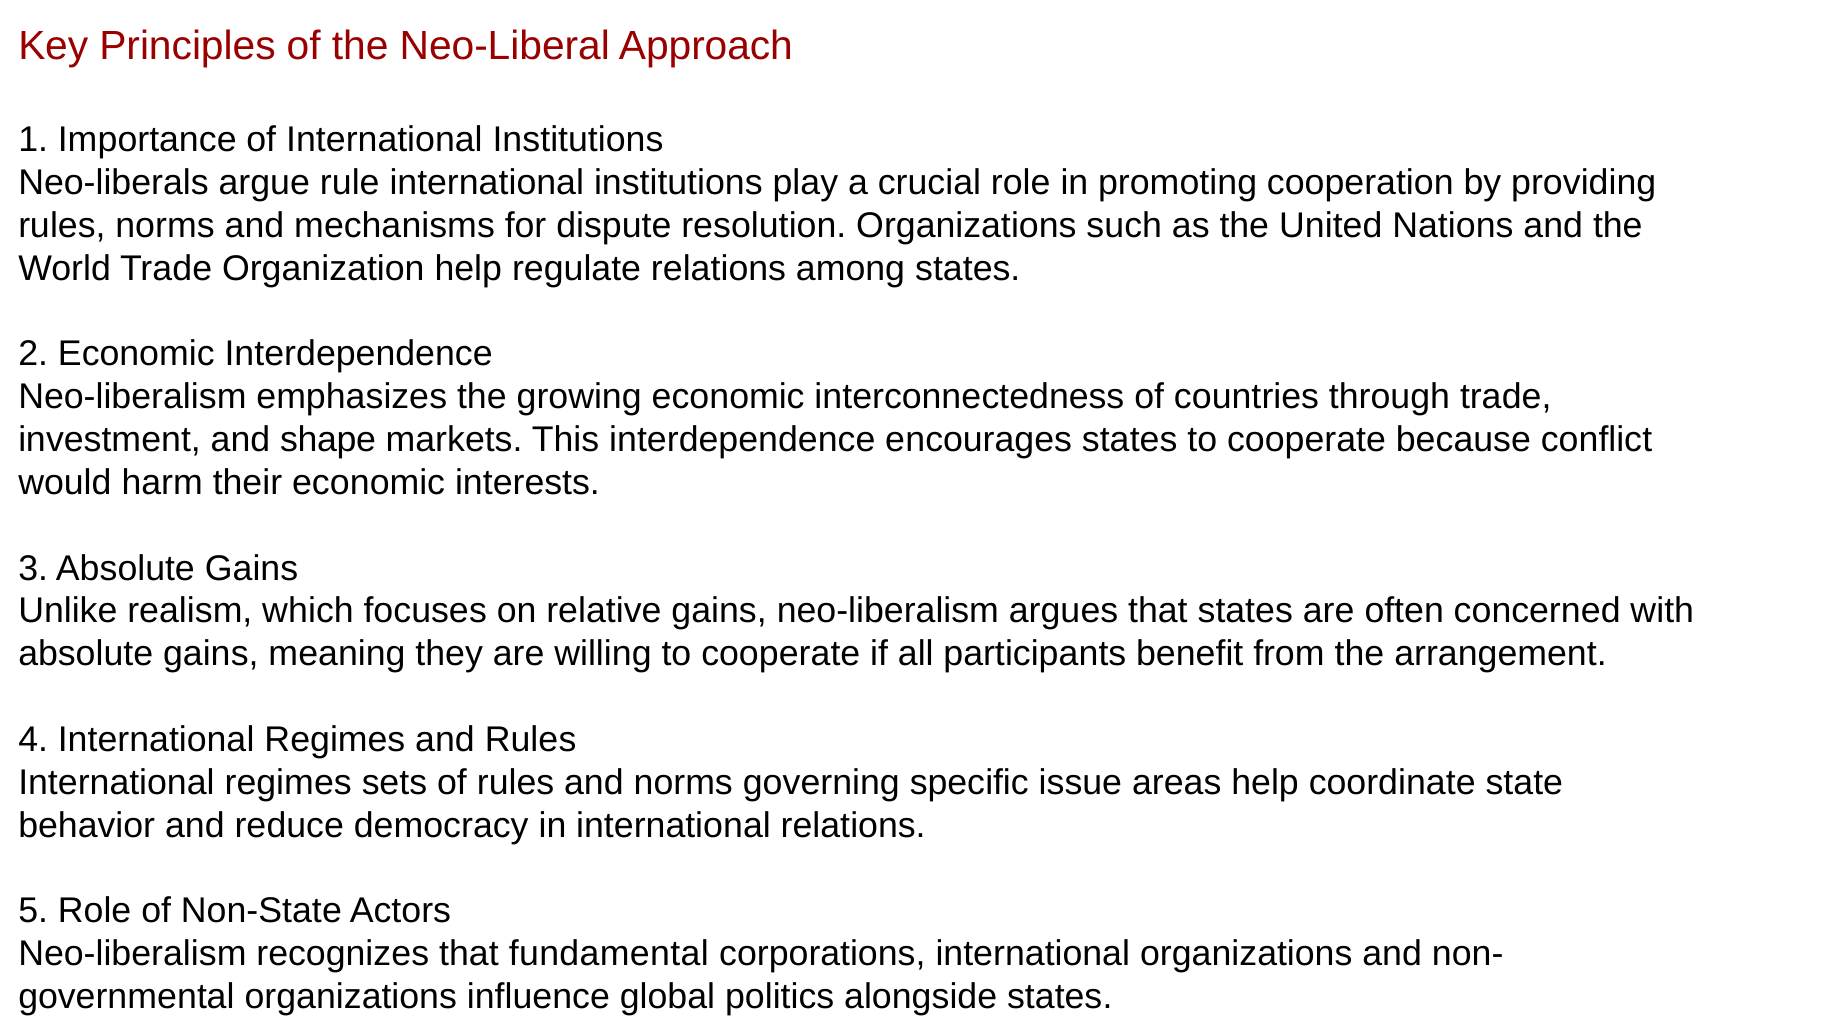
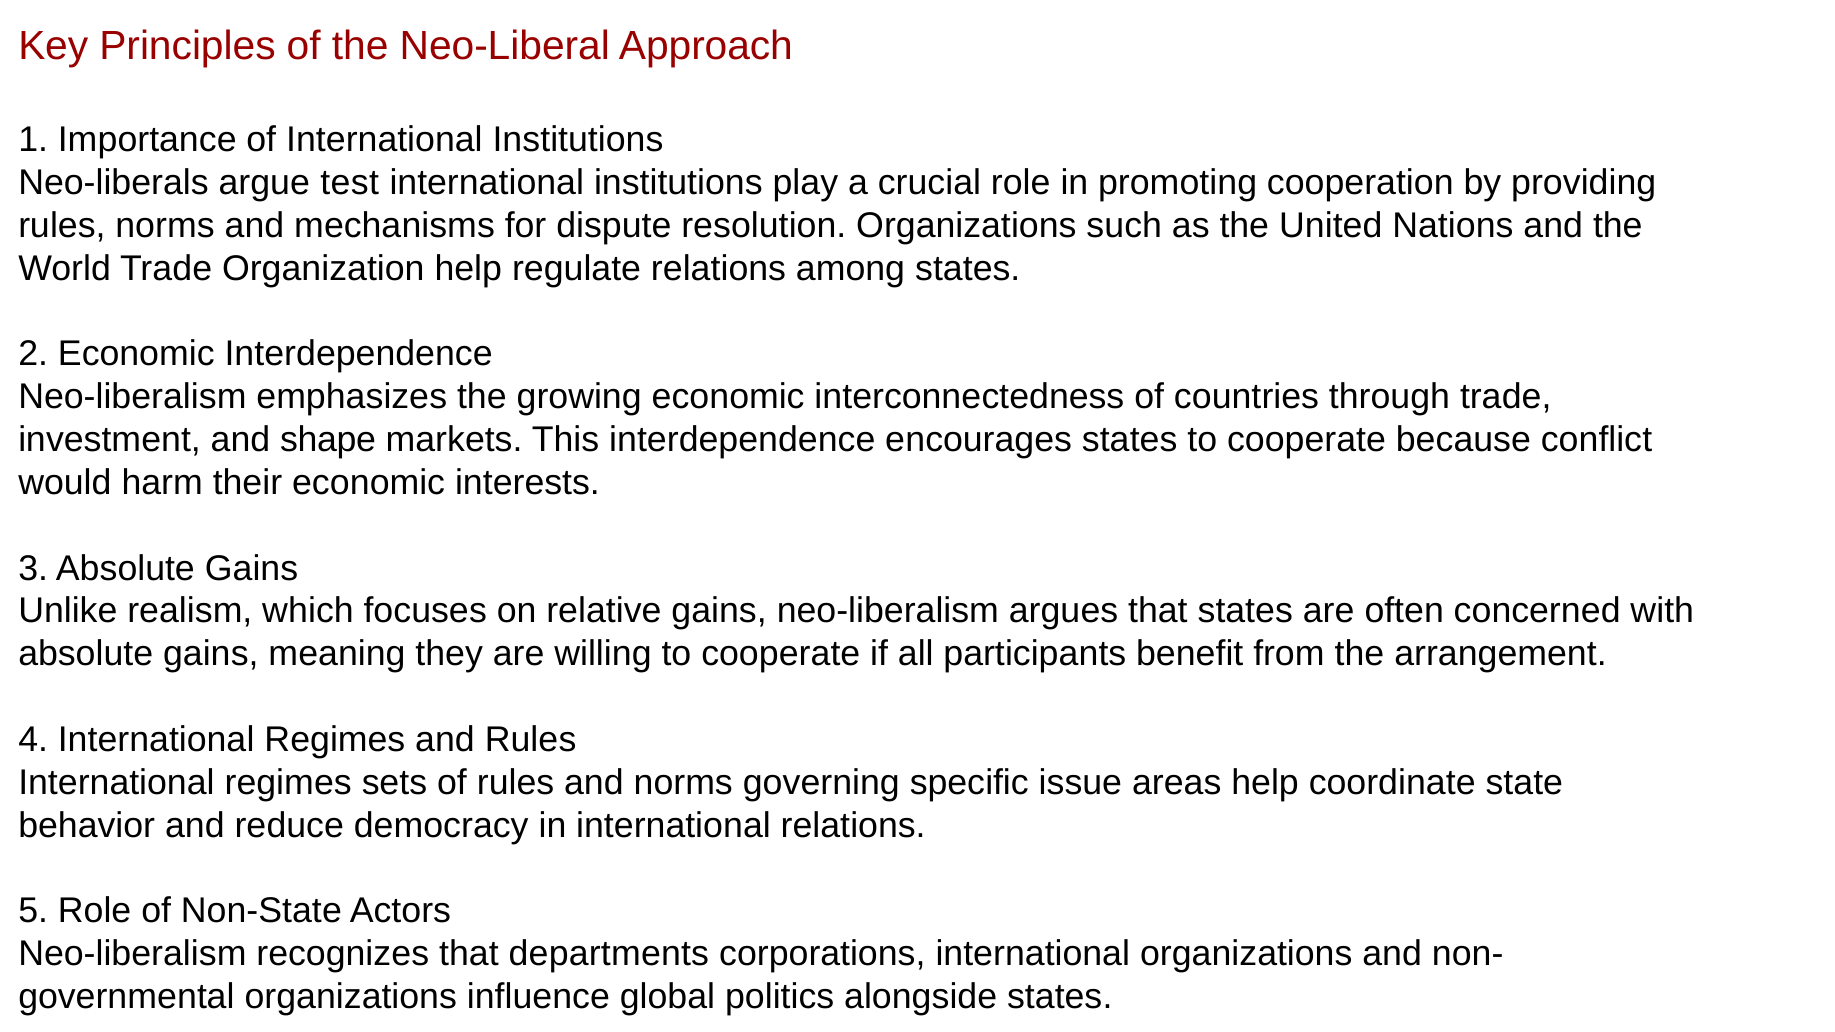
rule: rule -> test (350, 183)
fundamental: fundamental -> departments (609, 954)
